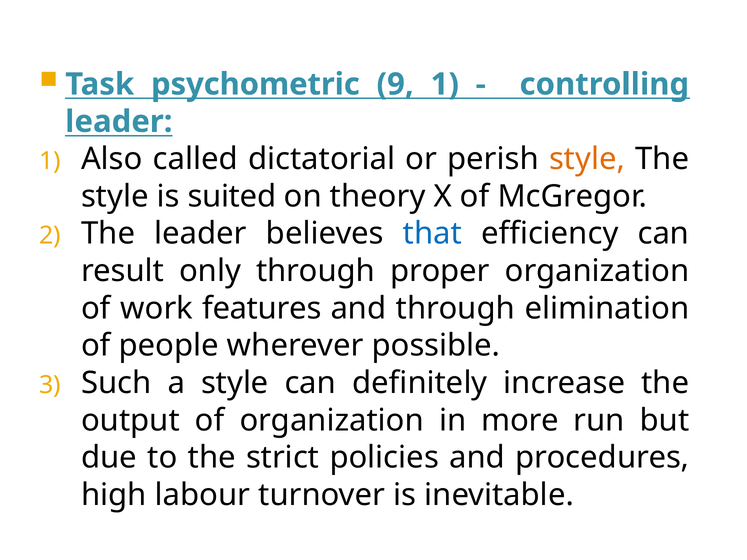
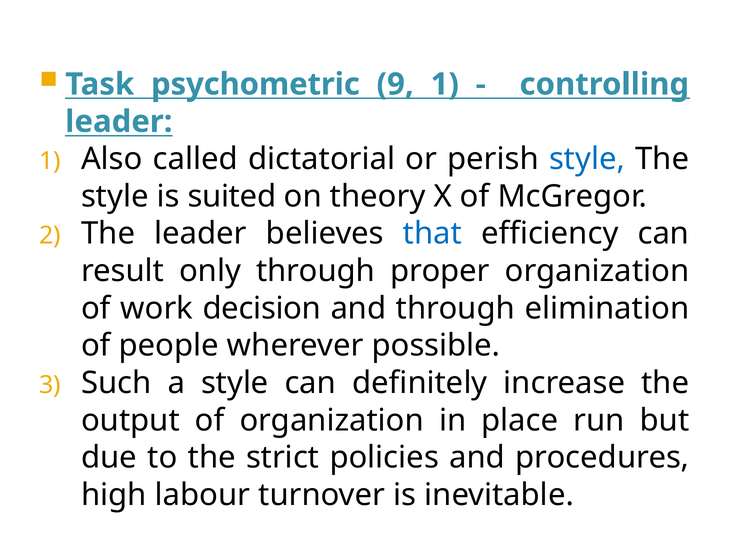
style colour: orange -> blue (587, 159)
features: features -> decision (262, 308)
more: more -> place (520, 420)
